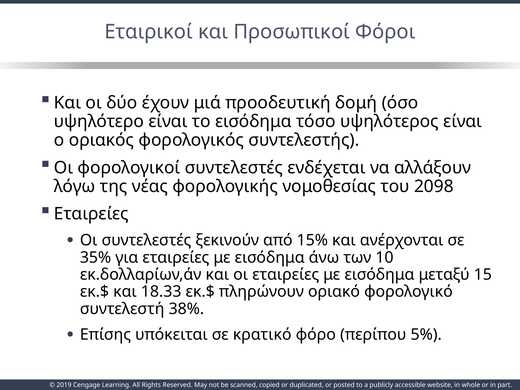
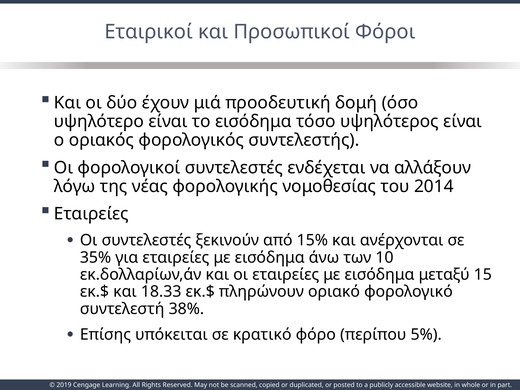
2098: 2098 -> 2014 (434, 186)
